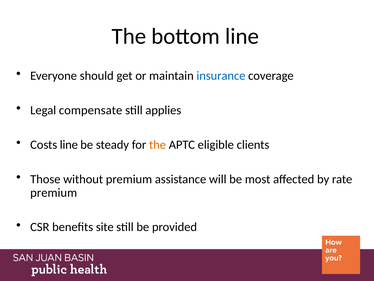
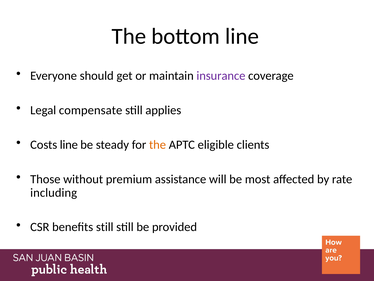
insurance colour: blue -> purple (221, 76)
premium: premium -> including (54, 192)
benefits site: site -> still (105, 227)
